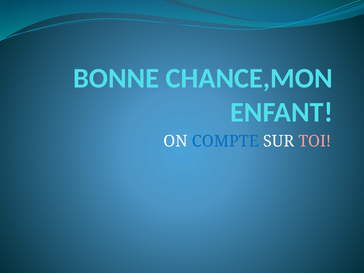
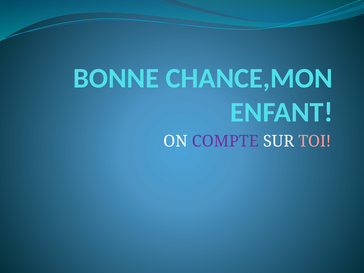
COMPTE colour: blue -> purple (225, 141)
